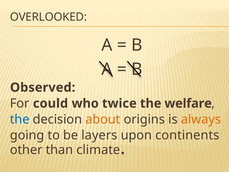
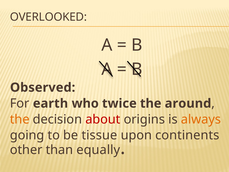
could: could -> earth (50, 103)
welfare: welfare -> around (188, 103)
the colour: blue -> orange (20, 119)
about colour: orange -> red (103, 119)
layers: layers -> tissue (99, 135)
climate: climate -> equally (98, 150)
